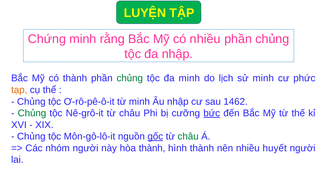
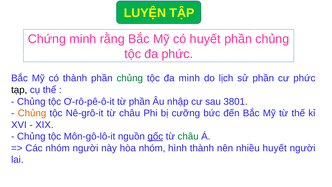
có nhiều: nhiều -> huyết (205, 39)
đa nhập: nhập -> phức (177, 54)
sử minh: minh -> phần (263, 78)
tạp colour: orange -> black (19, 90)
từ minh: minh -> phần (139, 101)
1462: 1462 -> 3801 (236, 101)
Chủng colour: green -> orange (32, 113)
bức underline: present -> none (212, 113)
hòa thành: thành -> nhóm (152, 148)
